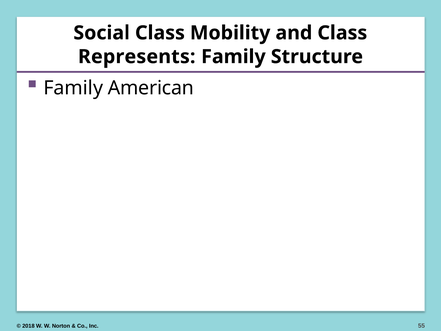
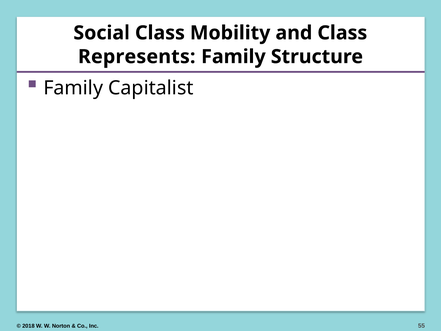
American: American -> Capitalist (151, 88)
